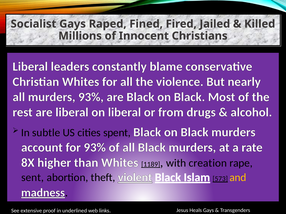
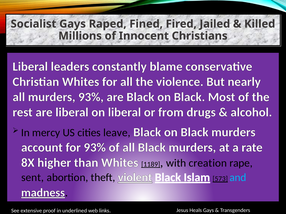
subtle: subtle -> mercy (46, 133)
spent: spent -> leave (117, 133)
and colour: yellow -> light blue (238, 178)
